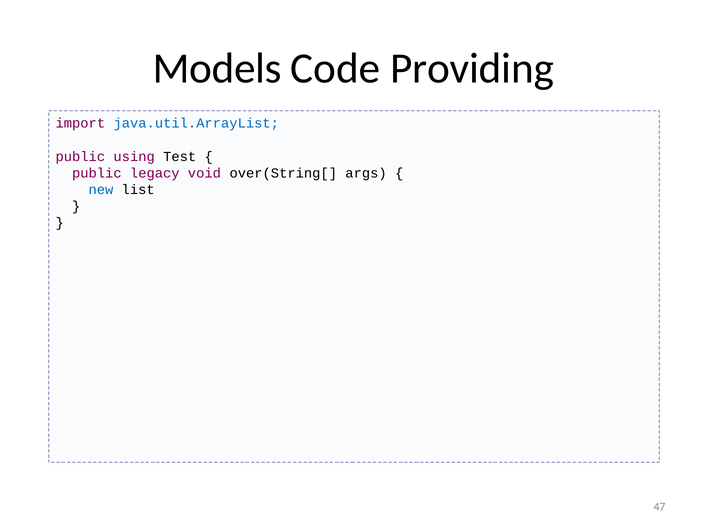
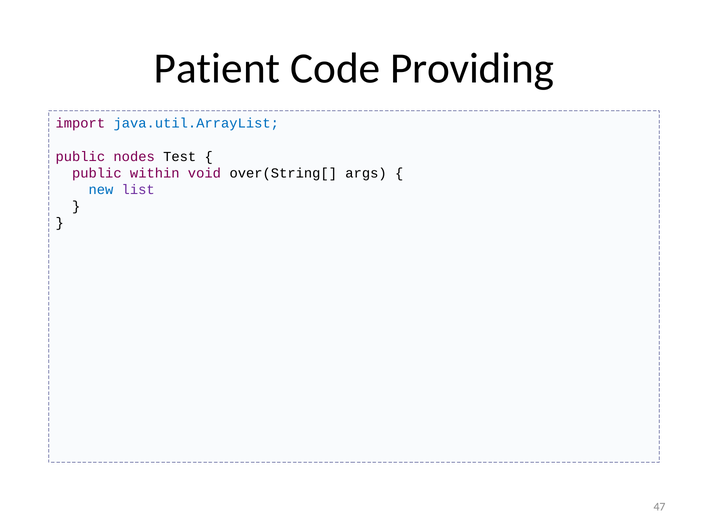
Models: Models -> Patient (217, 69)
using: using -> nodes (134, 157)
legacy: legacy -> within (155, 173)
list colour: black -> purple (138, 190)
